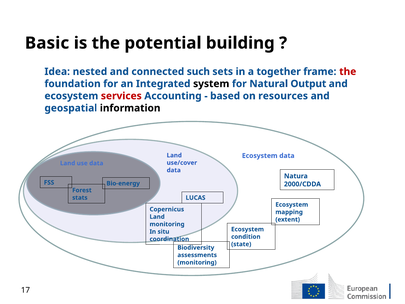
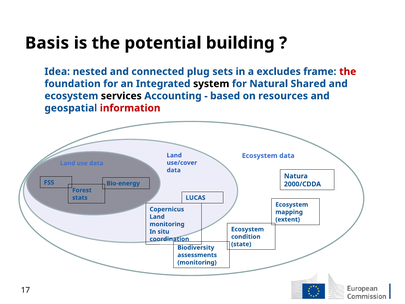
Basic: Basic -> Basis (47, 43)
such: such -> plug (198, 72)
together: together -> excludes (279, 72)
Output: Output -> Shared (308, 84)
services colour: red -> black (121, 96)
information colour: black -> red (130, 108)
